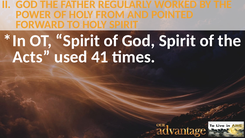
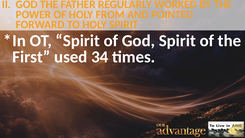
Acts: Acts -> First (31, 57)
41: 41 -> 34 (100, 57)
